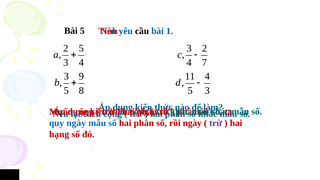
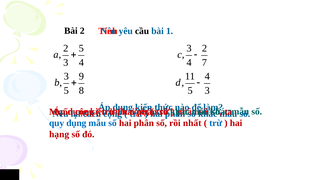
Bài 5: 5 -> 2 (82, 31)
quy ngày: ngày -> dụng (76, 123)
rồi ngày: ngày -> nhất (192, 123)
trừ colour: purple -> blue (216, 123)
